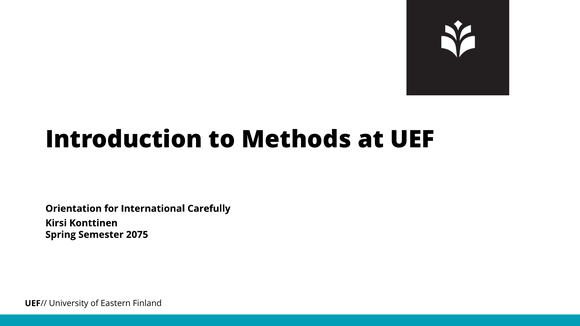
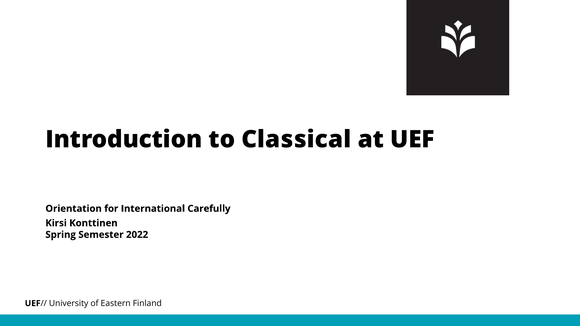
Methods: Methods -> Classical (296, 139)
2075: 2075 -> 2022 (137, 235)
